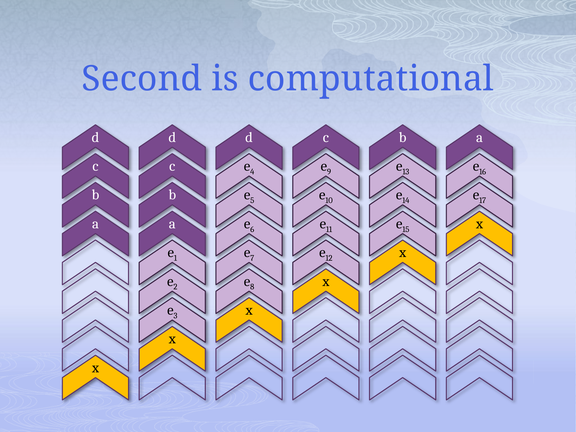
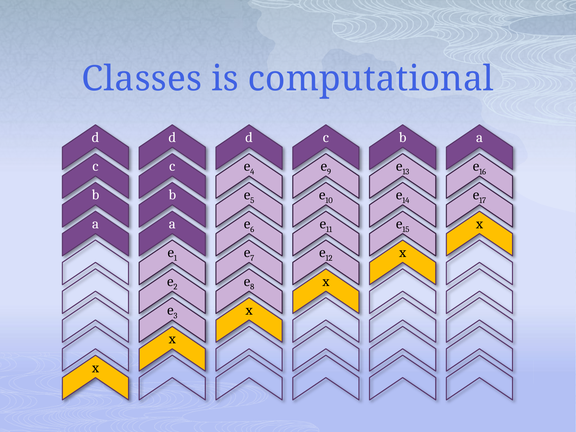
Second: Second -> Classes (142, 79)
